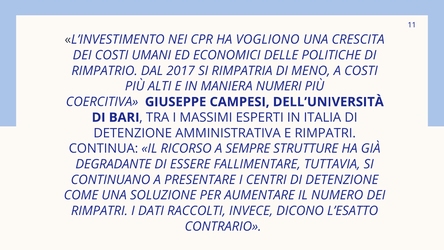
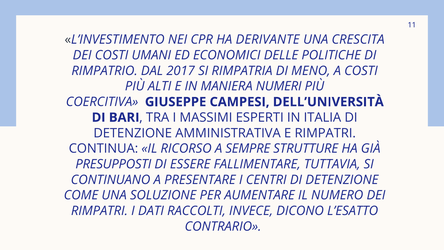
VOGLIONO: VOGLIONO -> DERIVANTE (268, 40)
DEGRADANTE: DEGRADANTE -> PRESUPPOSTI (113, 164)
